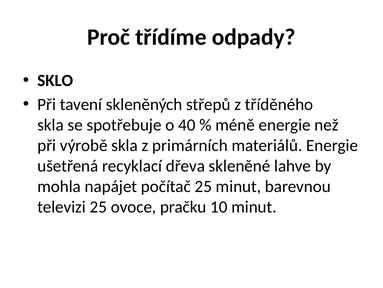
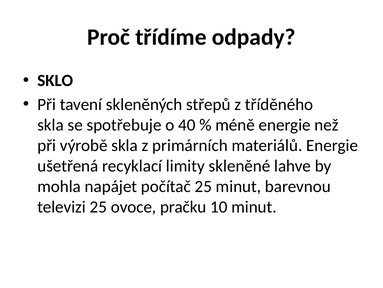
dřeva: dřeva -> limity (185, 165)
